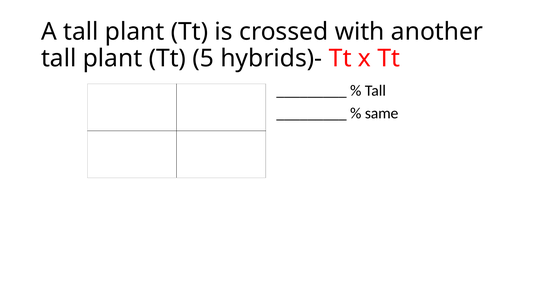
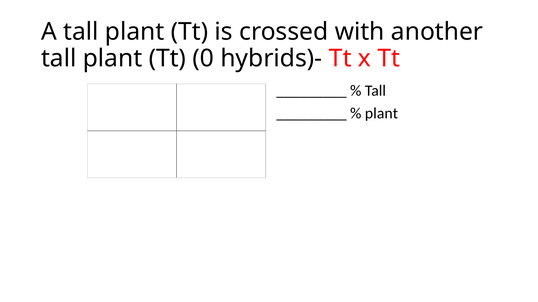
5: 5 -> 0 (203, 59)
same: same -> plant (381, 114)
